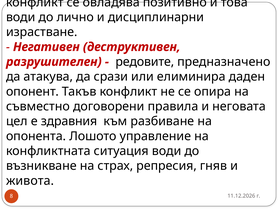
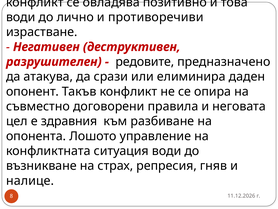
дисциплинарни: дисциплинарни -> противоречиви (156, 17)
живота: живота -> налице (30, 180)
